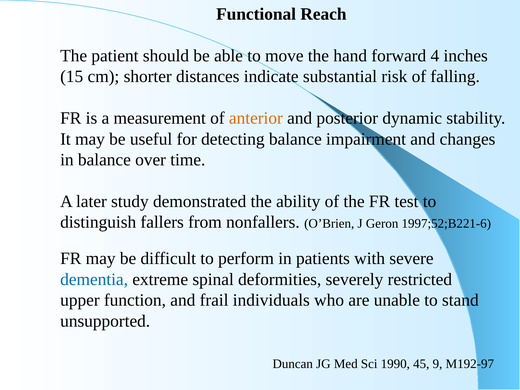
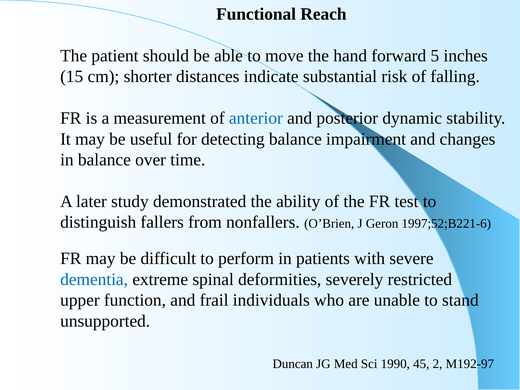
4: 4 -> 5 (435, 56)
anterior colour: orange -> blue (256, 118)
9: 9 -> 2 (438, 364)
